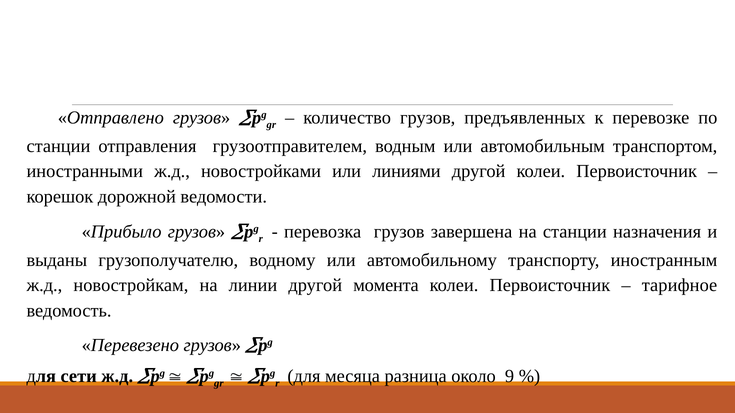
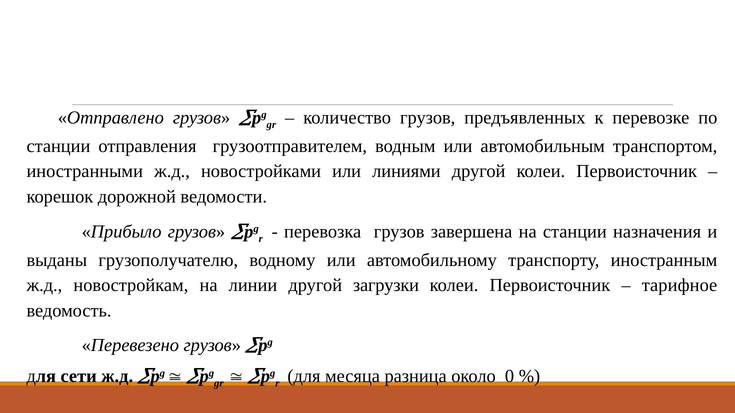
момента: момента -> загрузки (386, 286)
9: 9 -> 0 (510, 376)
